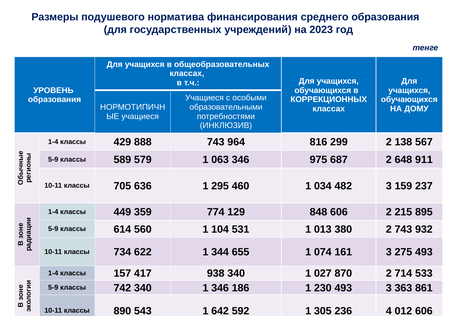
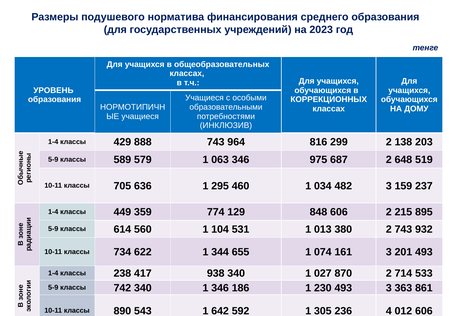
567: 567 -> 203 (424, 142)
911: 911 -> 519 (424, 160)
275: 275 -> 201 (403, 252)
157: 157 -> 238 (122, 274)
